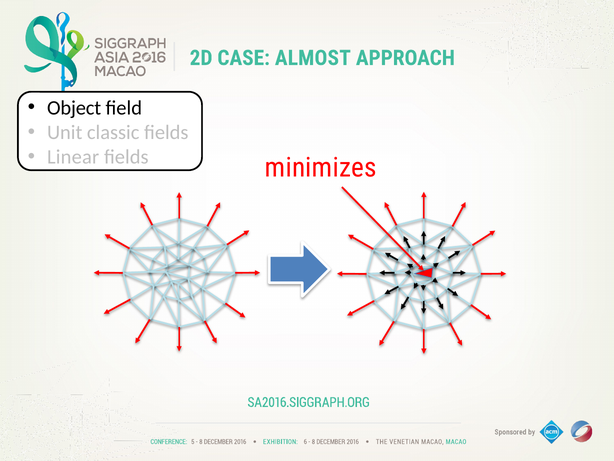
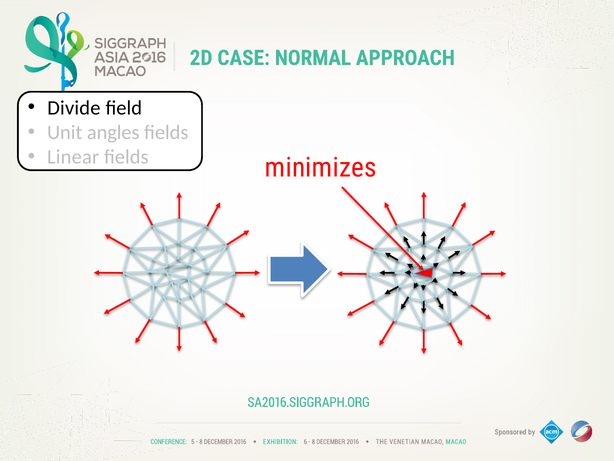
ALMOST: ALMOST -> NORMAL (313, 58)
Object: Object -> Divide (74, 108)
classic: classic -> angles (113, 132)
